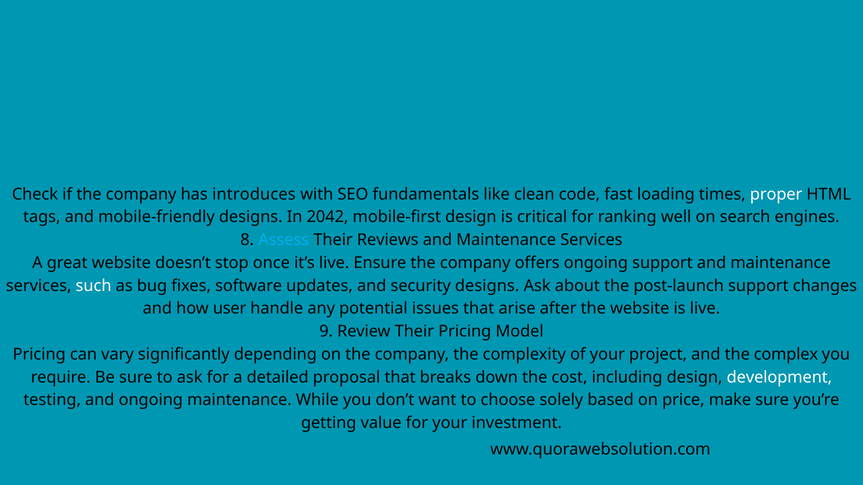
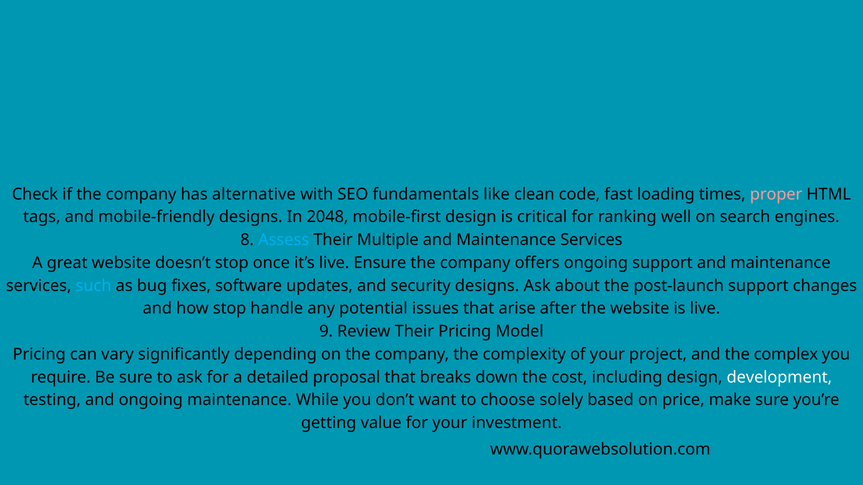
introduces: introduces -> alternative (254, 194)
proper colour: white -> pink (776, 194)
2042: 2042 -> 2048 (328, 217)
Reviews: Reviews -> Multiple (388, 240)
such colour: white -> light blue (94, 286)
how user: user -> stop (230, 309)
